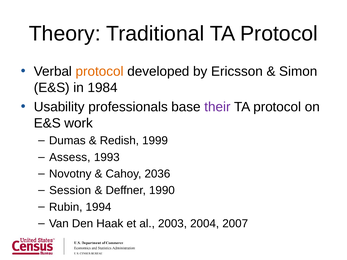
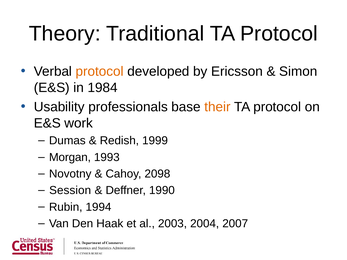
their colour: purple -> orange (218, 107)
Assess: Assess -> Morgan (70, 157)
2036: 2036 -> 2098 (157, 174)
